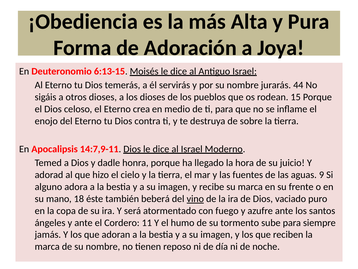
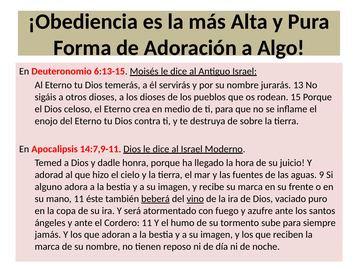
Joya: Joya -> Algo (281, 48)
44: 44 -> 13 (298, 85)
mano 18: 18 -> 11 (79, 198)
beberá underline: none -> present (155, 198)
